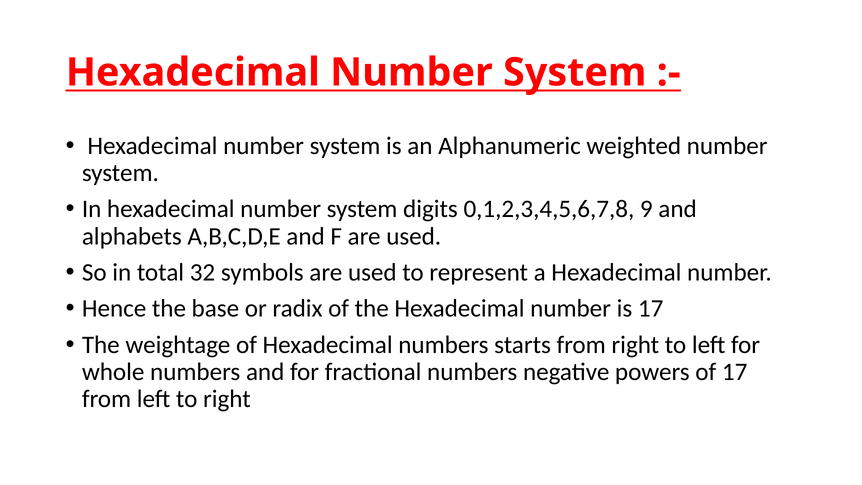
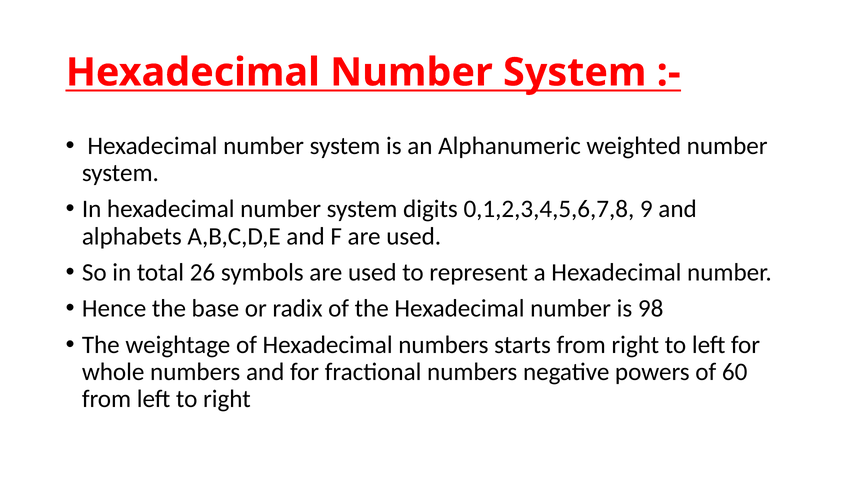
32: 32 -> 26 (203, 272)
is 17: 17 -> 98 (651, 308)
of 17: 17 -> 60 (735, 372)
